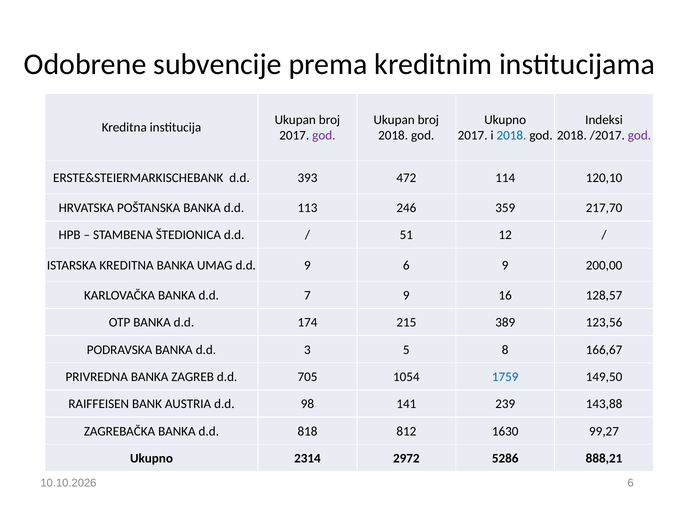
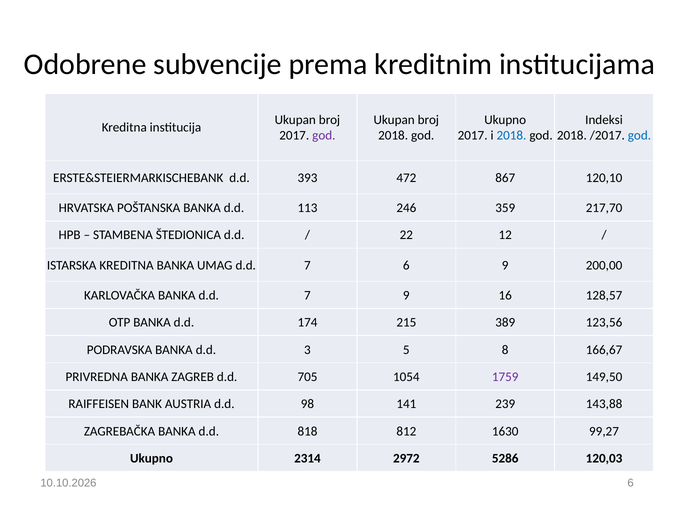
god colour: purple -> blue (639, 136)
114: 114 -> 867 (505, 178)
51: 51 -> 22 (406, 235)
UMAG d.d 9: 9 -> 7 (307, 265)
1759 colour: blue -> purple (505, 377)
888,21: 888,21 -> 120,03 (604, 458)
